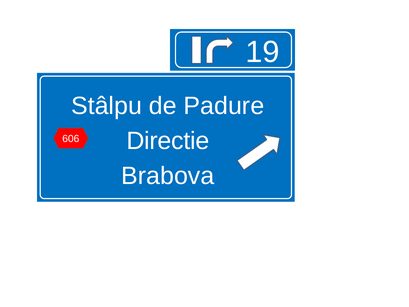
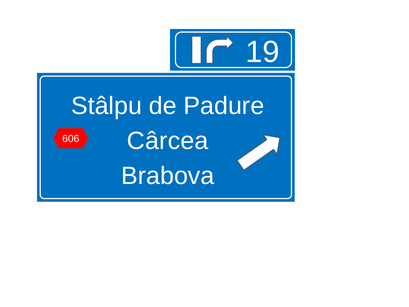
Directie: Directie -> Cârcea (168, 141)
